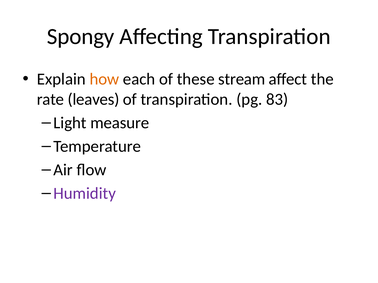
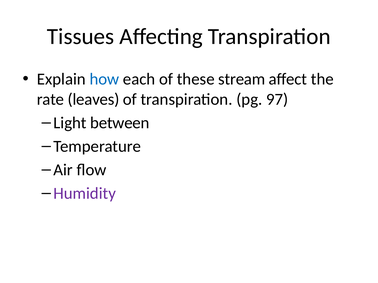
Spongy: Spongy -> Tissues (81, 37)
how colour: orange -> blue (104, 79)
83: 83 -> 97 (277, 99)
measure: measure -> between (120, 123)
